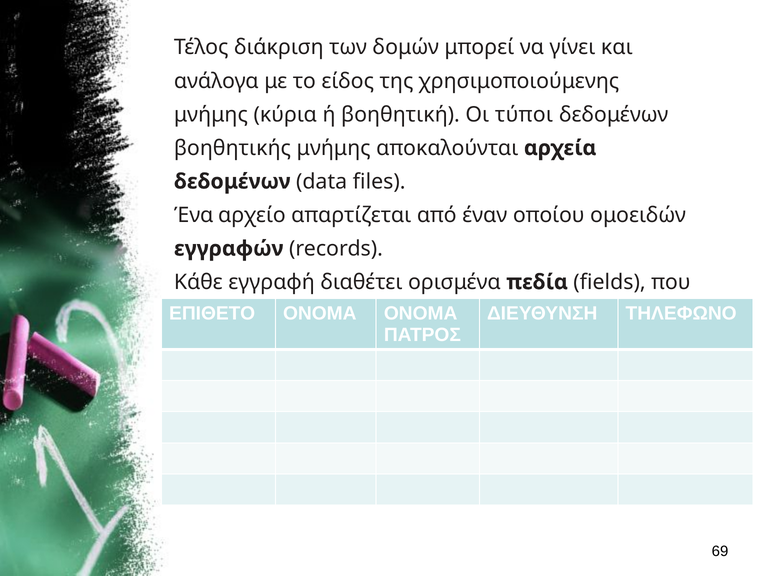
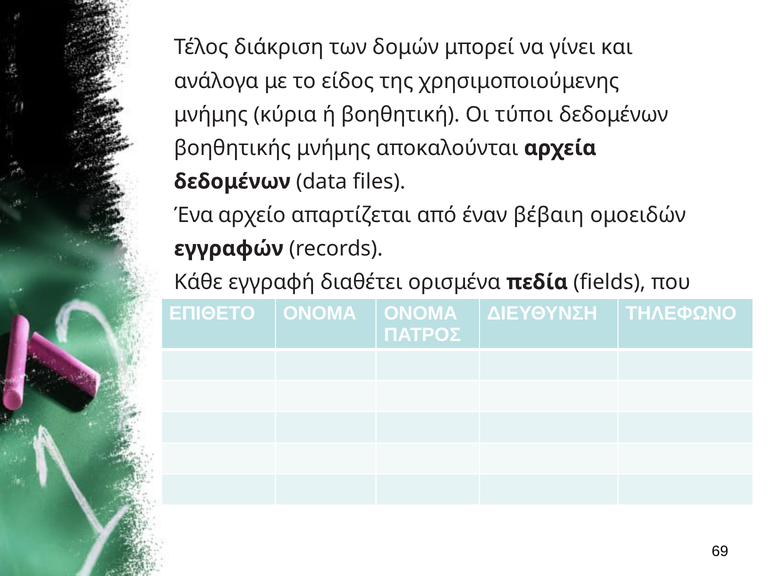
οποίου: οποίου -> βέβαιη (549, 215)
